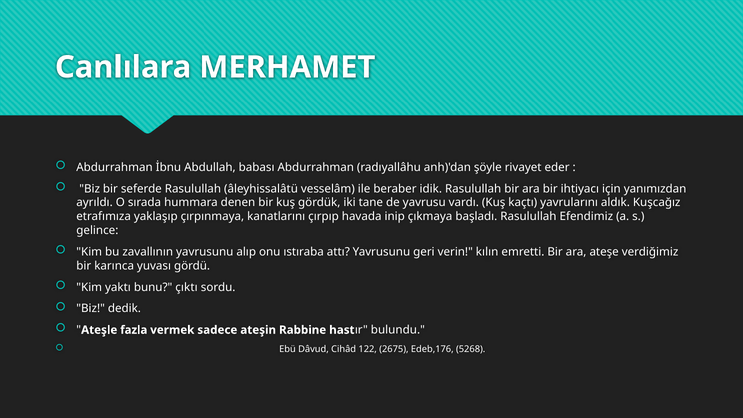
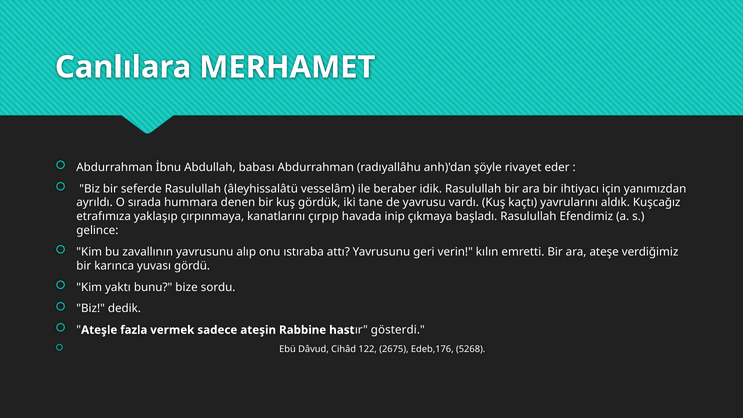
çıktı: çıktı -> bize (187, 287)
bulundu: bulundu -> gösterdi (398, 330)
